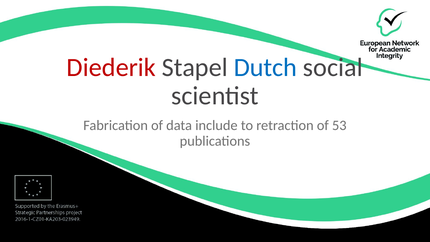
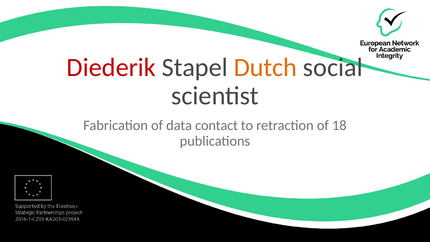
Dutch colour: blue -> orange (265, 67)
include: include -> contact (217, 126)
53: 53 -> 18 (339, 126)
